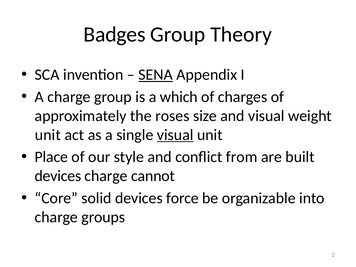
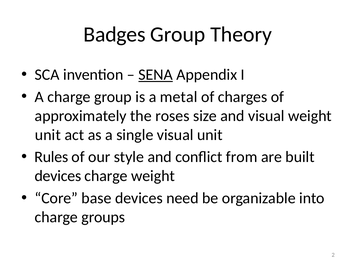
which: which -> metal (179, 97)
visual underline: present -> none (175, 135)
Place: Place -> Rules (51, 157)
charge cannot: cannot -> weight (153, 176)
solid: solid -> base (96, 198)
force: force -> need (182, 198)
